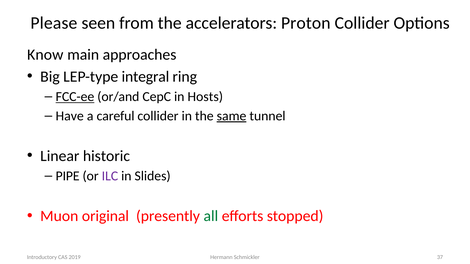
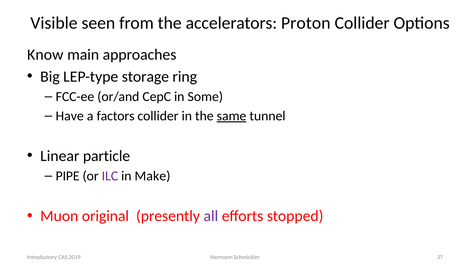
Please: Please -> Visible (54, 23)
integral: integral -> storage (145, 77)
FCC-ee underline: present -> none (75, 97)
Hosts: Hosts -> Some (205, 97)
careful: careful -> factors (116, 116)
historic: historic -> particle (107, 156)
Slides: Slides -> Make (153, 176)
all colour: green -> purple (211, 216)
